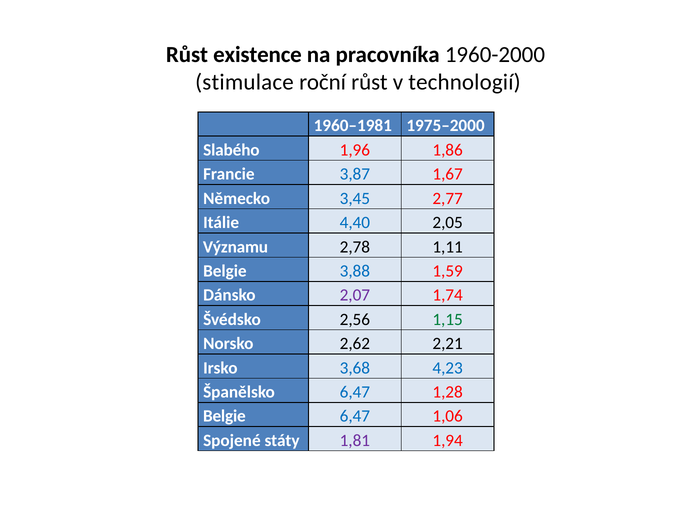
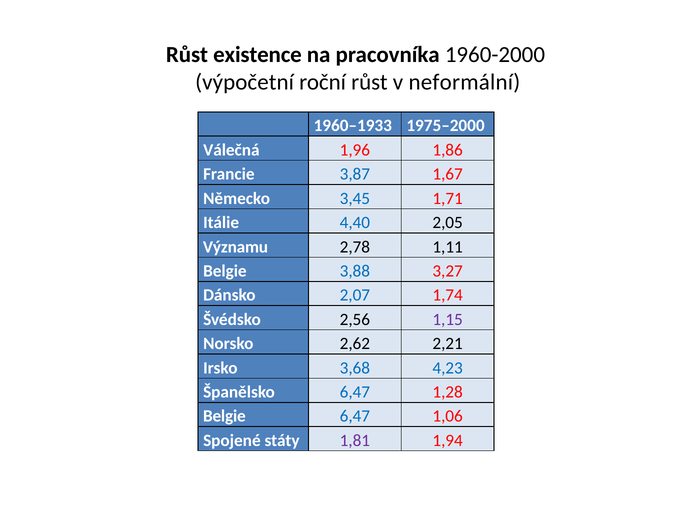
stimulace: stimulace -> výpočetní (245, 82)
technologií: technologií -> neformální (464, 82)
1960–1981: 1960–1981 -> 1960–1933 (353, 126)
Slabého: Slabého -> Válečná (231, 150)
2,77: 2,77 -> 1,71 (448, 198)
1,59: 1,59 -> 3,27 (448, 271)
2,07 colour: purple -> blue (355, 295)
1,15 colour: green -> purple (448, 319)
